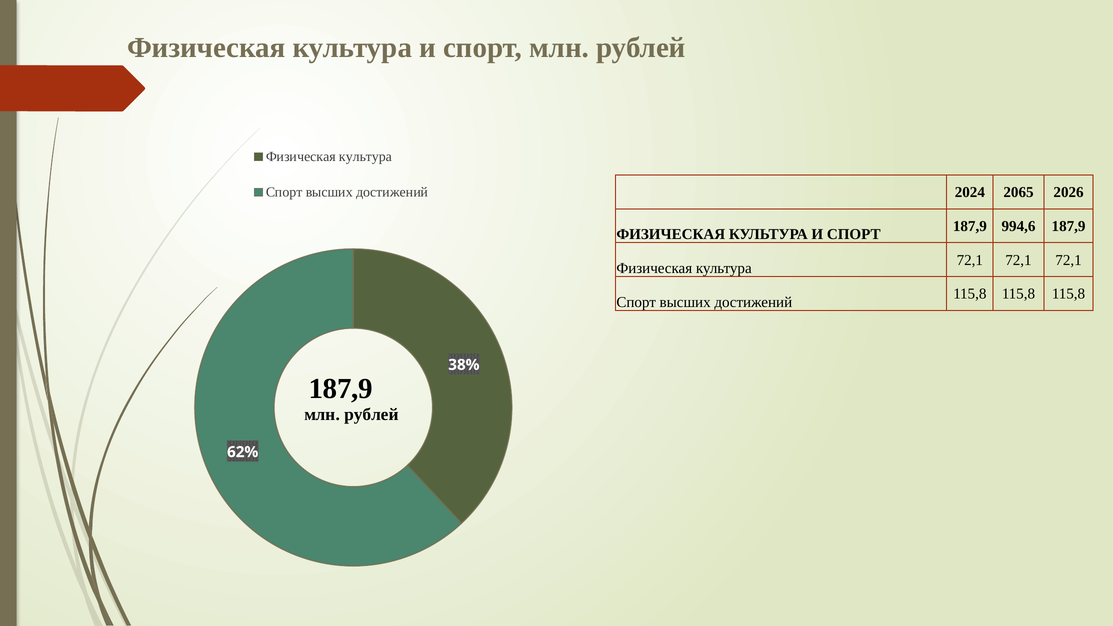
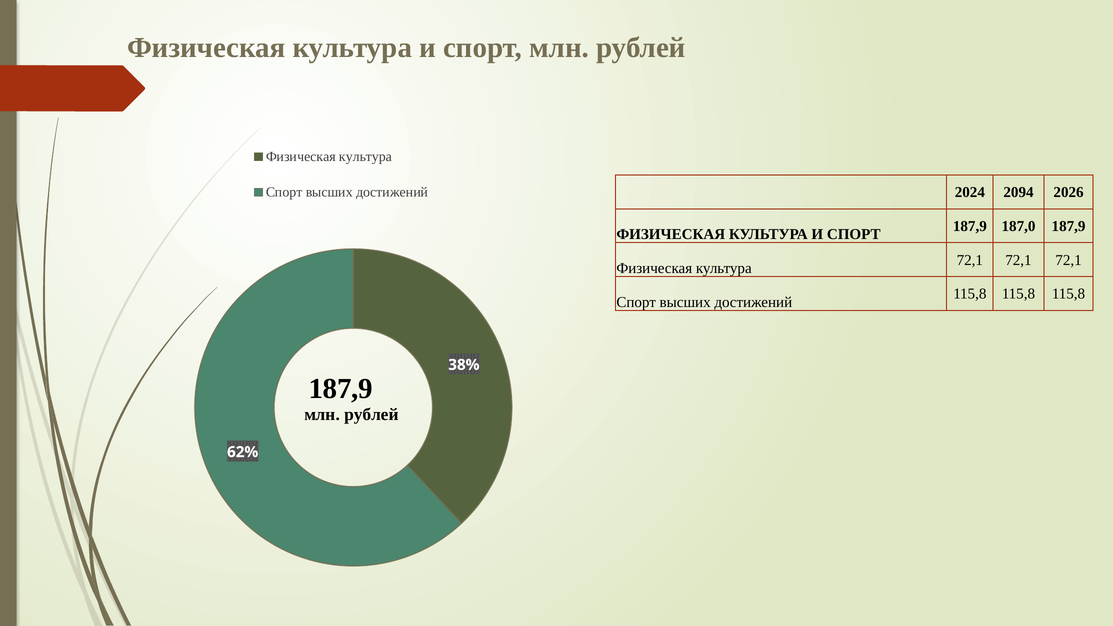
2065: 2065 -> 2094 (1019, 192)
994,6: 994,6 -> 187,0 (1019, 226)
